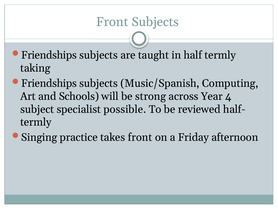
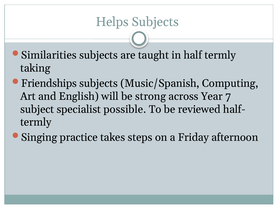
Front: Front -> Helps (112, 22)
Friendships: Friendships -> Similarities (49, 55)
Schools: Schools -> English (79, 96)
4: 4 -> 7 (228, 96)
takes front: front -> steps (140, 137)
